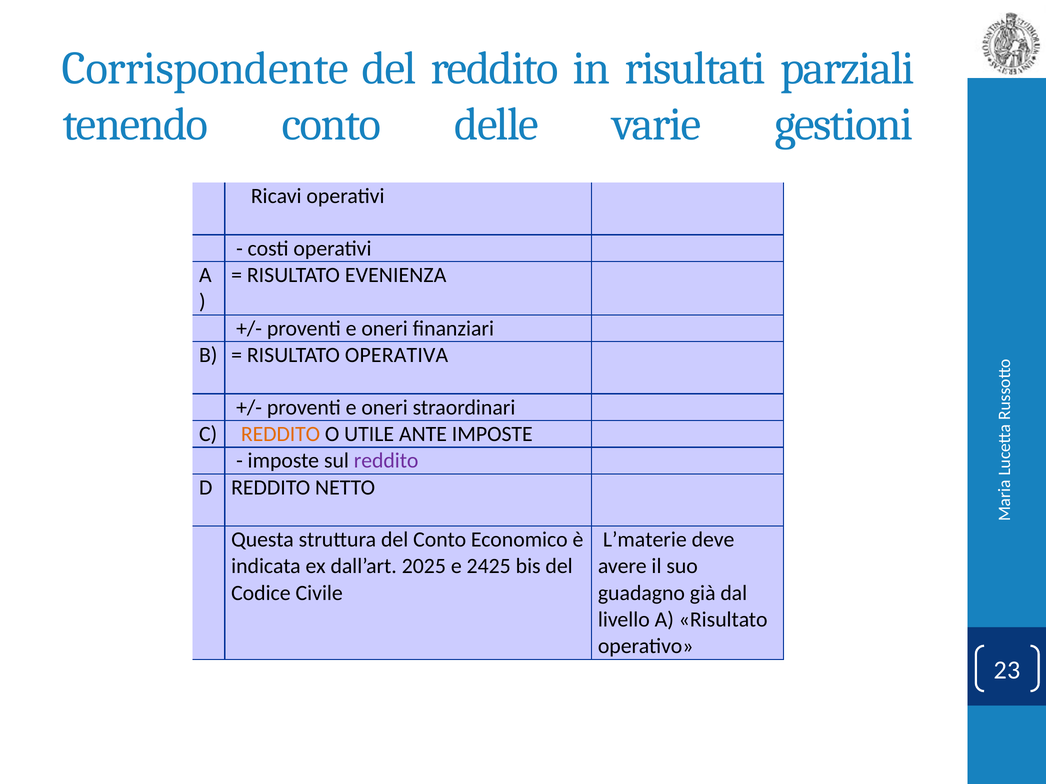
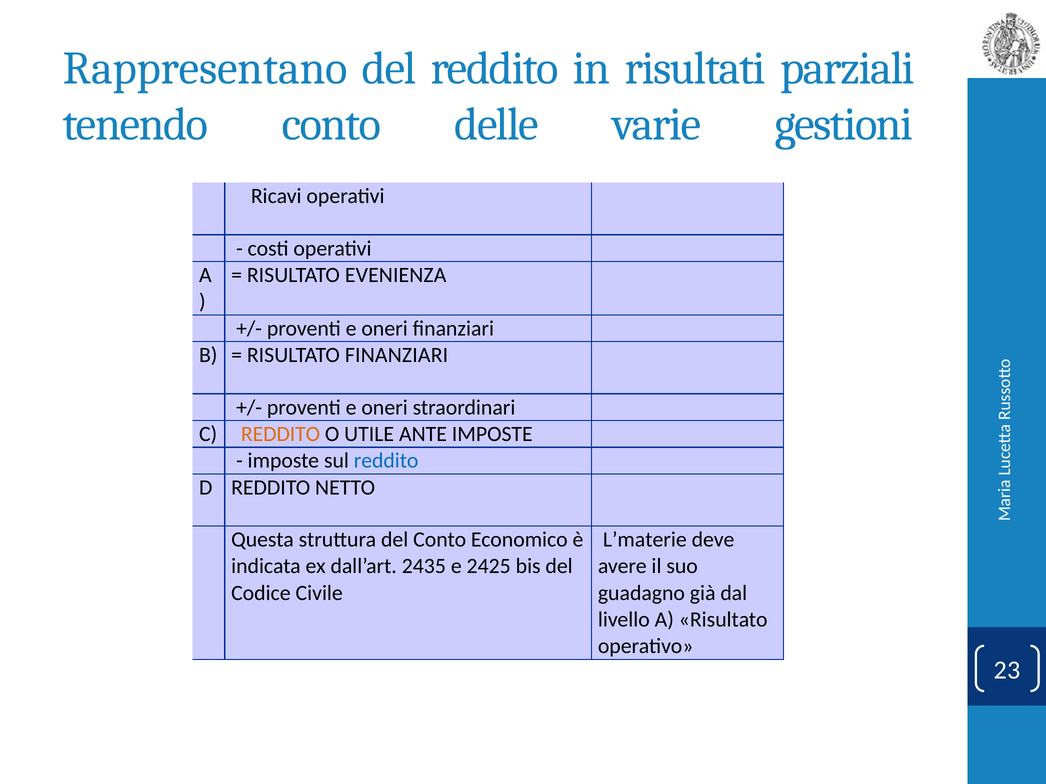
Corrispondente: Corrispondente -> Rappresentano (205, 69)
RISULTATO OPERATIVA: OPERATIVA -> FINANZIARI (397, 355)
reddito colour: purple -> blue (386, 461)
2025: 2025 -> 2435 (424, 567)
